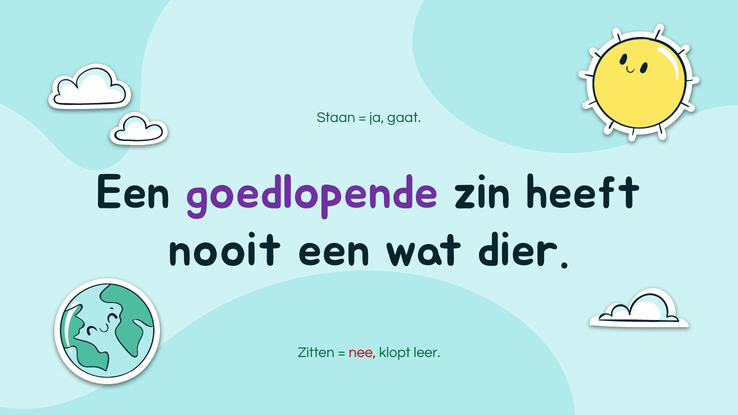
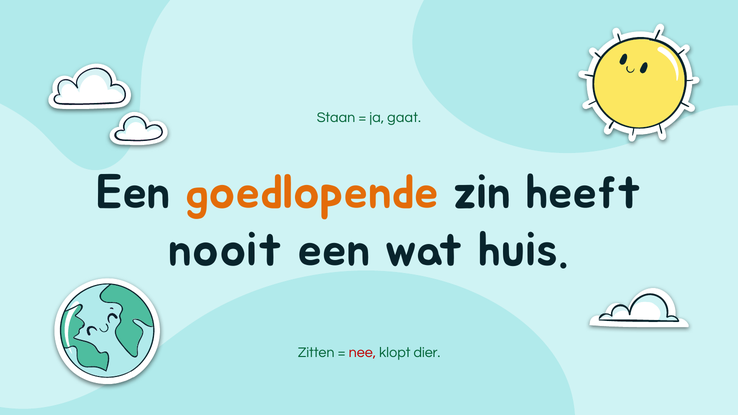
goedlopende colour: purple -> orange (312, 192)
dier: dier -> huis (523, 250)
leer: leer -> dier (427, 353)
